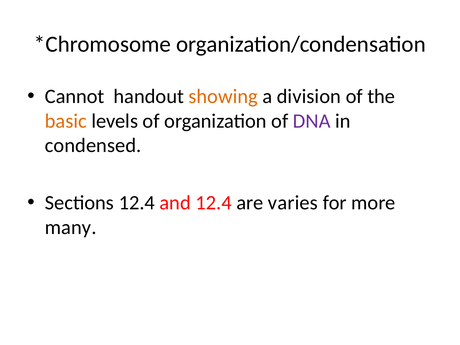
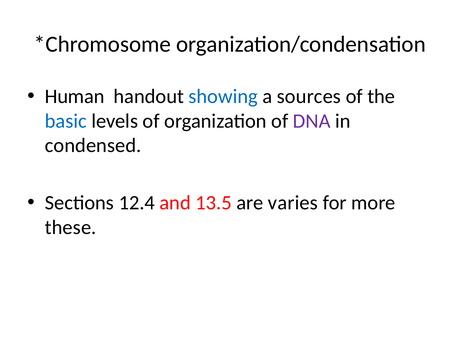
Cannot: Cannot -> Human (75, 96)
showing colour: orange -> blue (223, 96)
division: division -> sources (309, 96)
basic colour: orange -> blue (66, 121)
and 12.4: 12.4 -> 13.5 (214, 203)
many: many -> these (71, 227)
